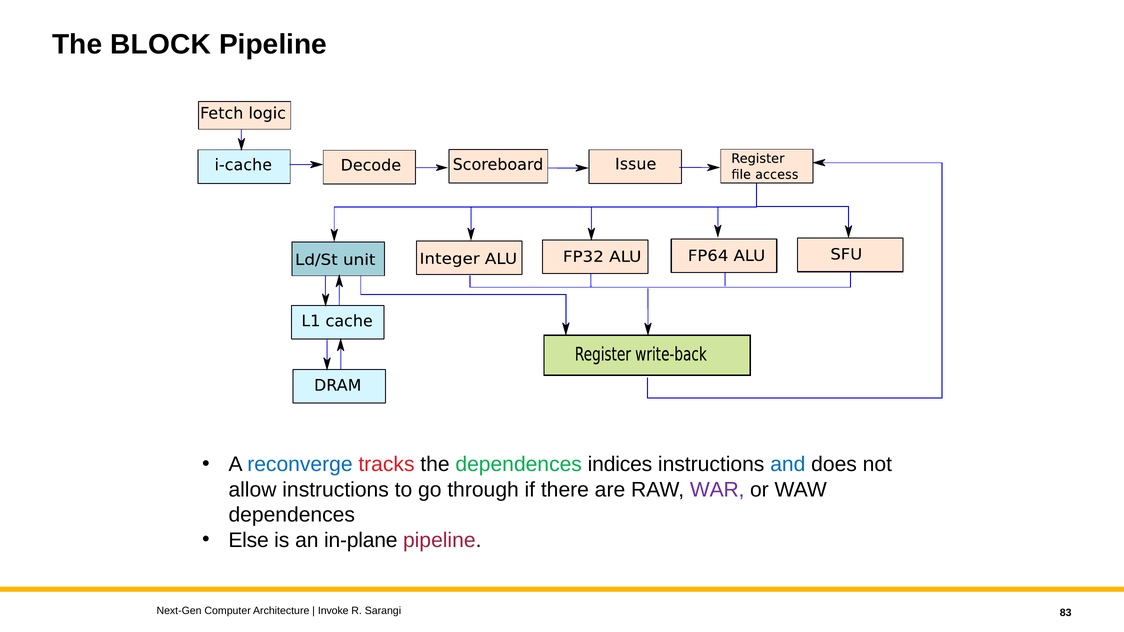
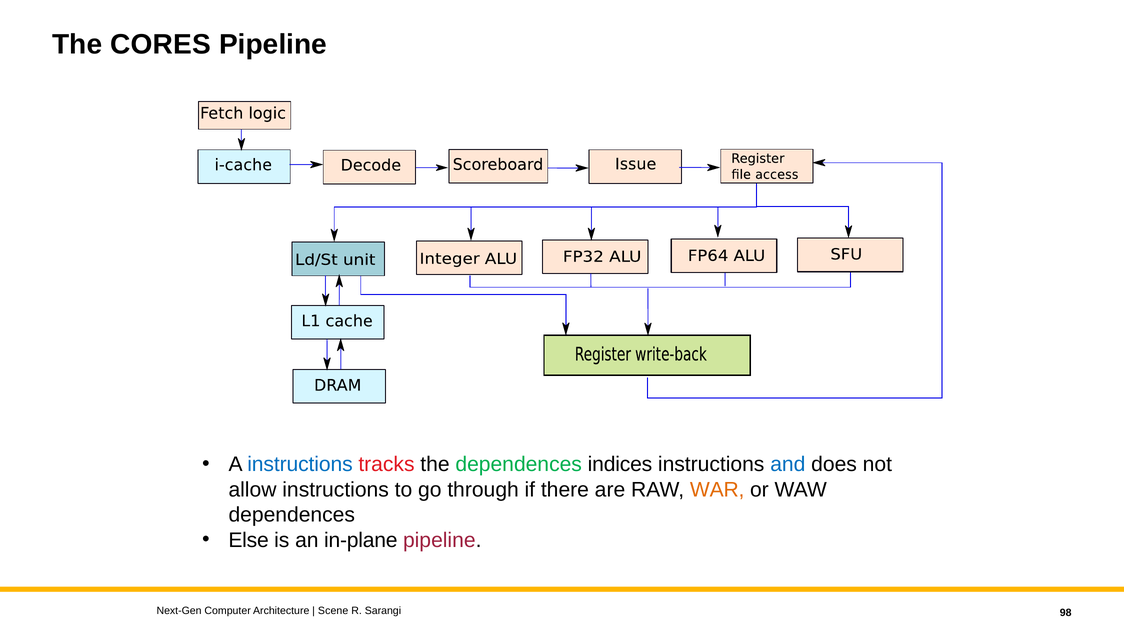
BLOCK: BLOCK -> CORES (161, 45)
A reconverge: reconverge -> instructions (300, 464)
WAR colour: purple -> orange (717, 490)
Invoke: Invoke -> Scene (333, 611)
83: 83 -> 98 (1066, 613)
